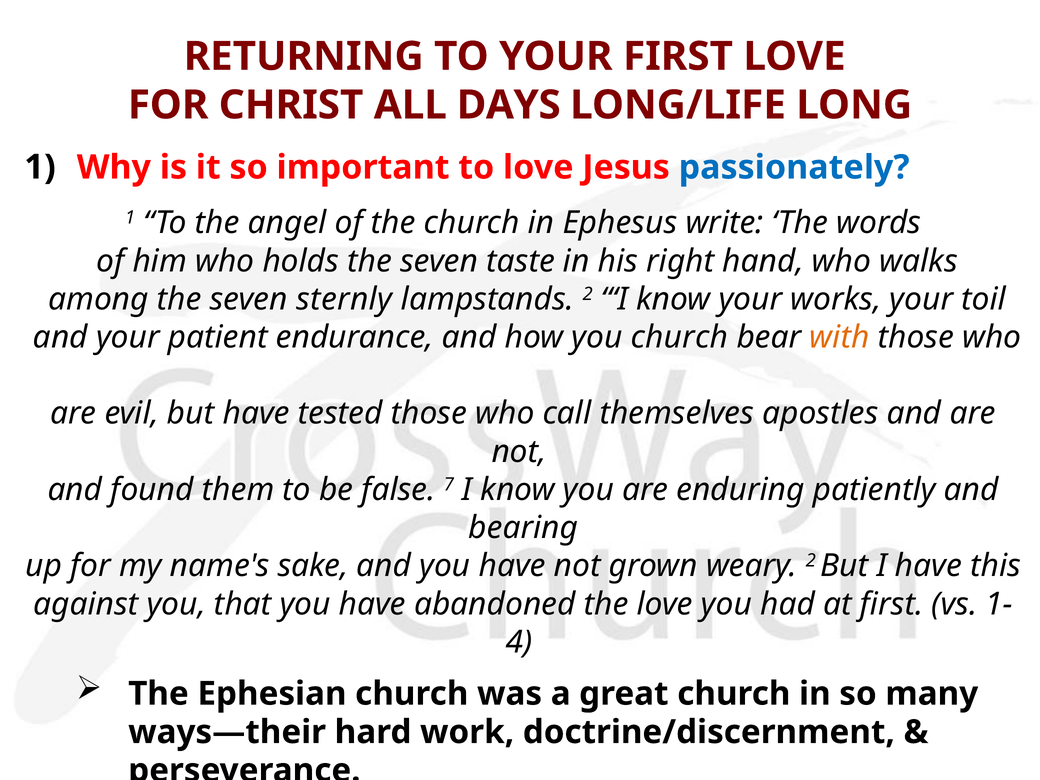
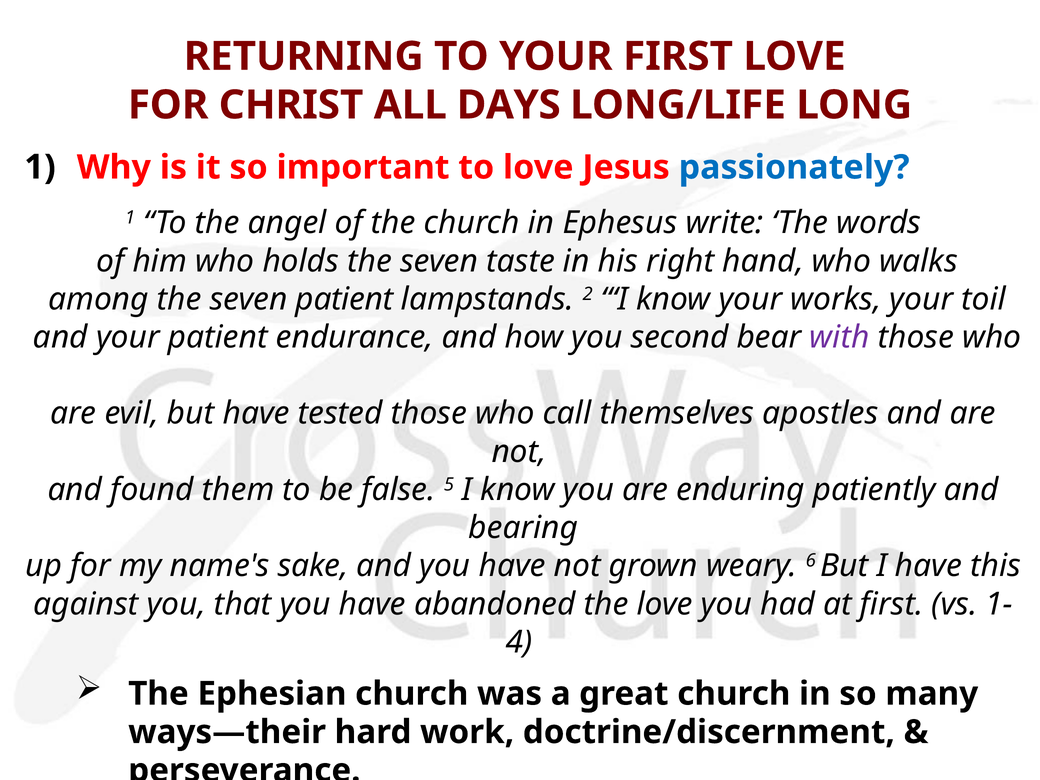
seven sternly: sternly -> patient (344, 299)
you church: church -> second (680, 337)
with colour: orange -> purple (839, 337)
7: 7 -> 5 (449, 485)
weary 2: 2 -> 6 (811, 561)
